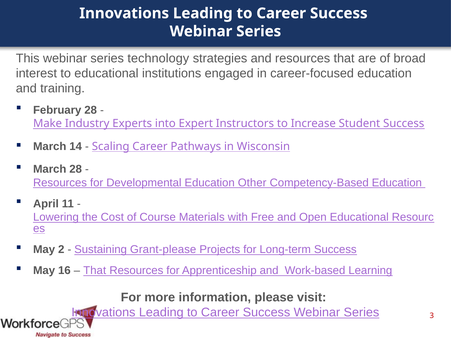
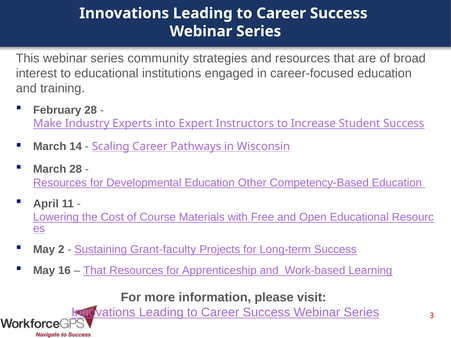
technology: technology -> community (158, 58)
Grant-please: Grant-please -> Grant-faculty (163, 250)
